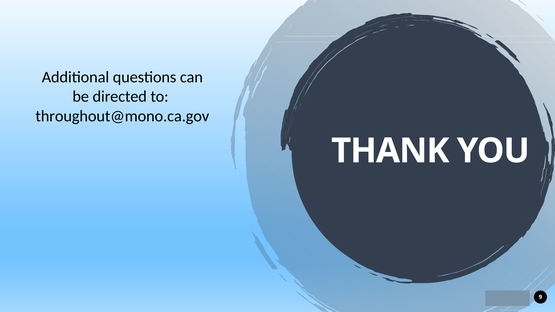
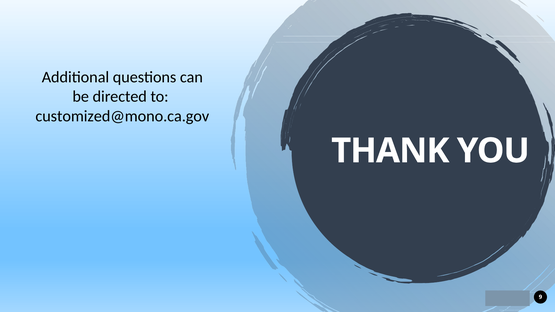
throughout@mono.ca.gov: throughout@mono.ca.gov -> customized@mono.ca.gov (122, 116)
